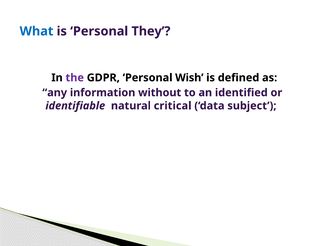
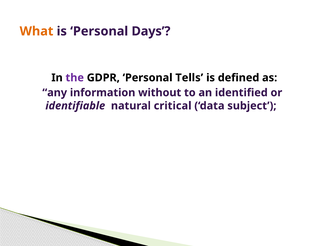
What colour: blue -> orange (37, 31)
They: They -> Days (151, 31)
Wish: Wish -> Tells (189, 78)
